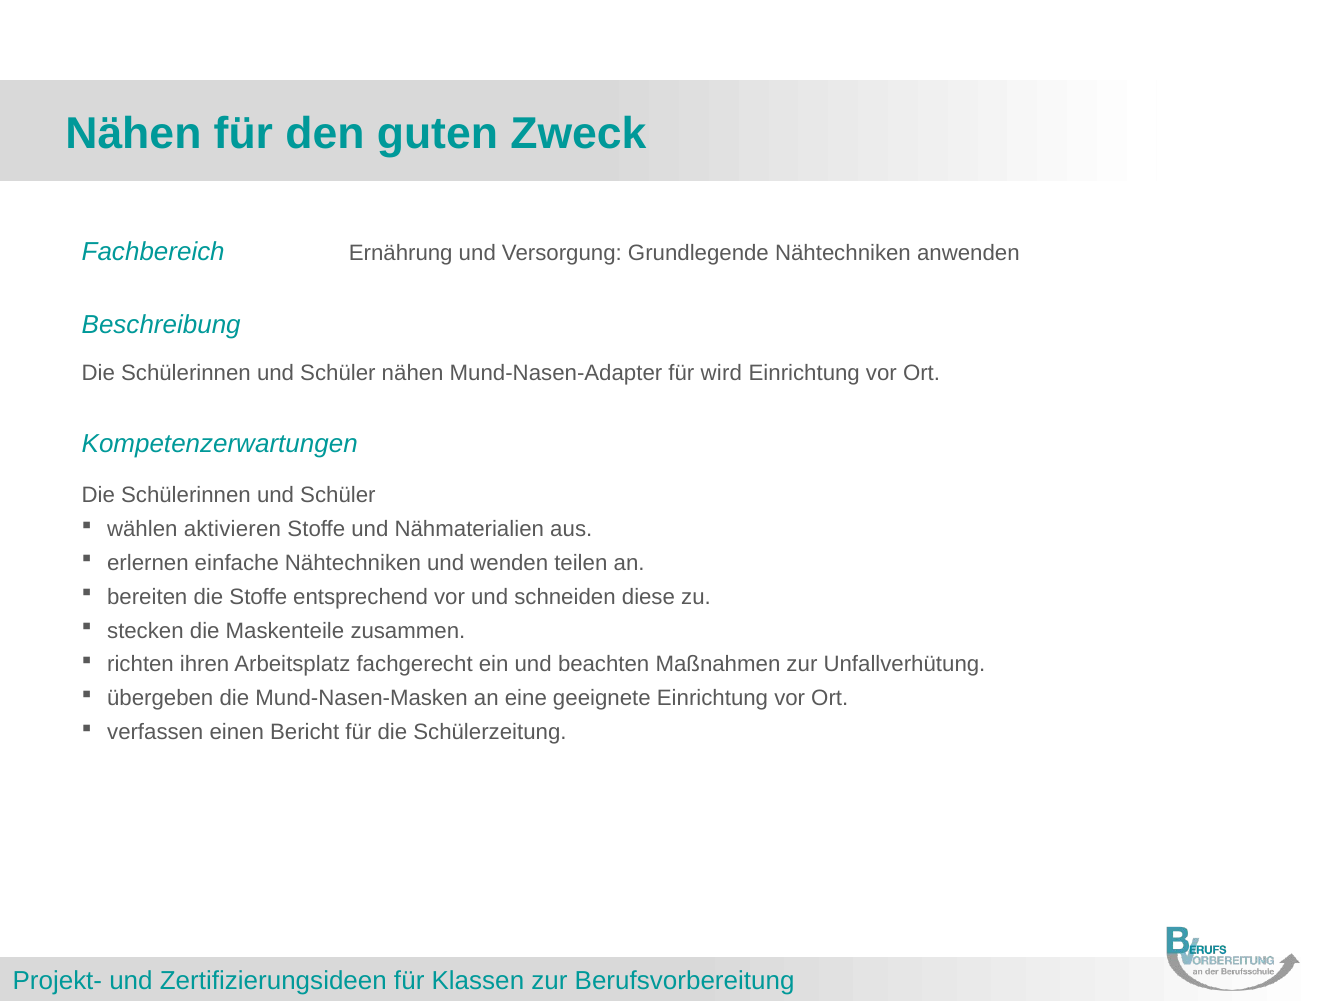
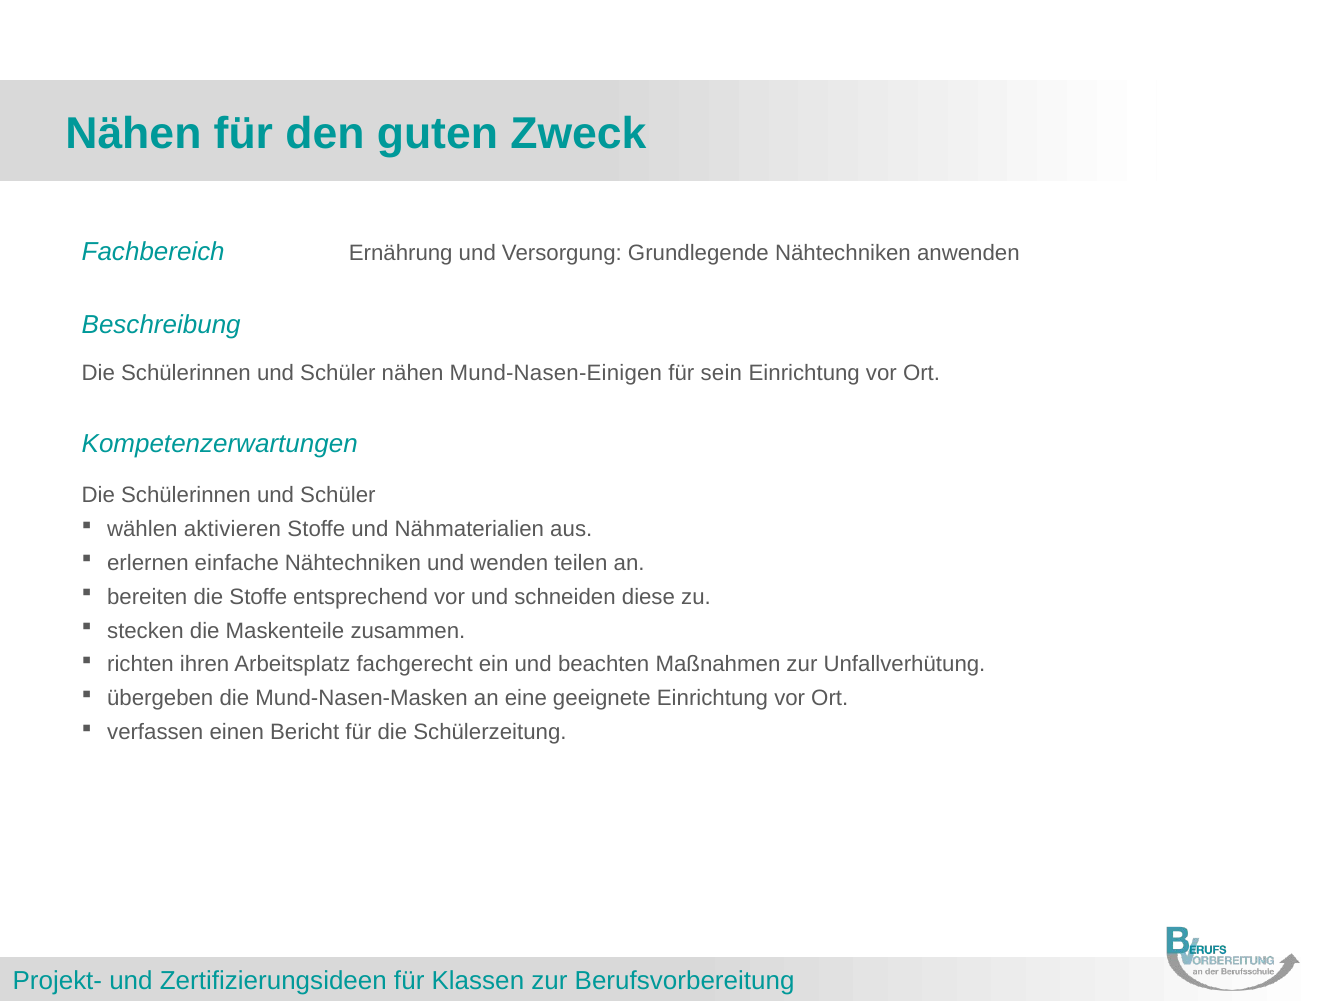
Mund-Nasen-Adapter: Mund-Nasen-Adapter -> Mund-Nasen-Einigen (556, 373)
wird: wird -> sein (721, 373)
